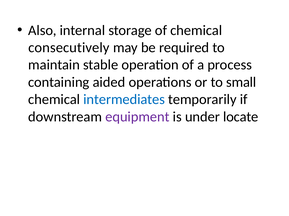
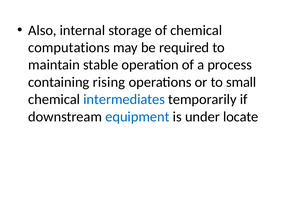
consecutively: consecutively -> computations (69, 48)
aided: aided -> rising (109, 82)
equipment colour: purple -> blue (137, 117)
